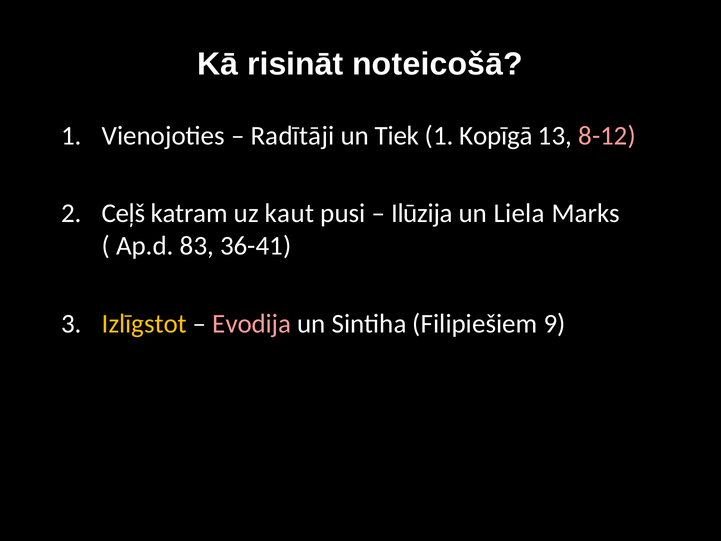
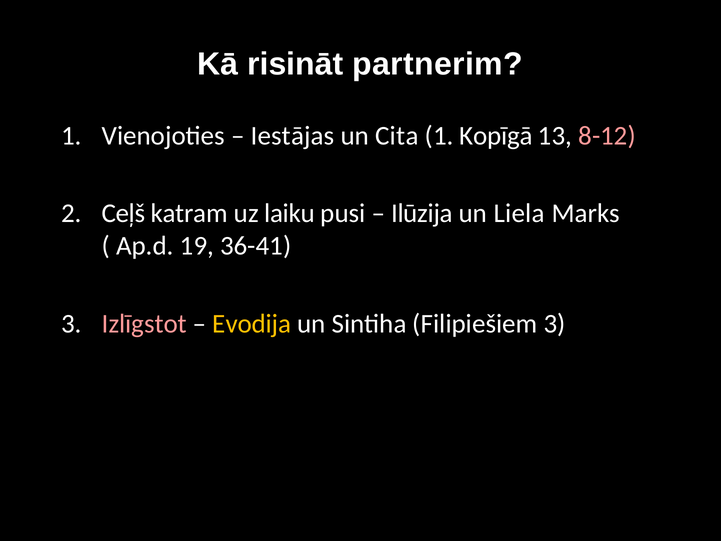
noteicošā: noteicošā -> partnerim (438, 64)
Radītāji: Radītāji -> Iestājas (292, 136)
Tiek: Tiek -> Cita (397, 136)
kaut: kaut -> laiku (290, 213)
83: 83 -> 19 (197, 246)
Izlīgstot colour: yellow -> pink (144, 324)
Evodija colour: pink -> yellow (252, 324)
Filipiešiem 9: 9 -> 3 (554, 324)
